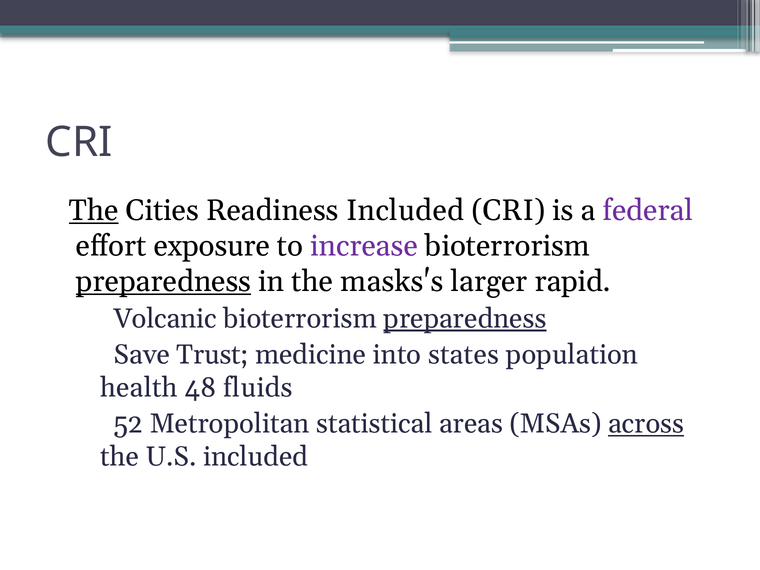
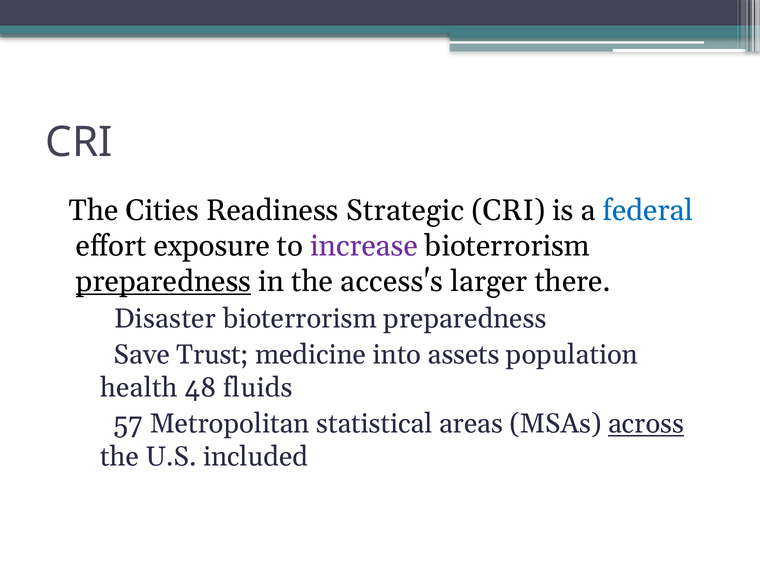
The underline: present -> none (94, 210)
Readiness Included: Included -> Strategic (405, 210)
federal colour: purple -> blue (648, 210)
masks's: masks's -> access's (392, 281)
rapid: rapid -> there (573, 281)
Volcanic: Volcanic -> Disaster (165, 319)
preparedness underline: present -> none (465, 319)
states: states -> assets (464, 355)
52: 52 -> 57 (128, 424)
